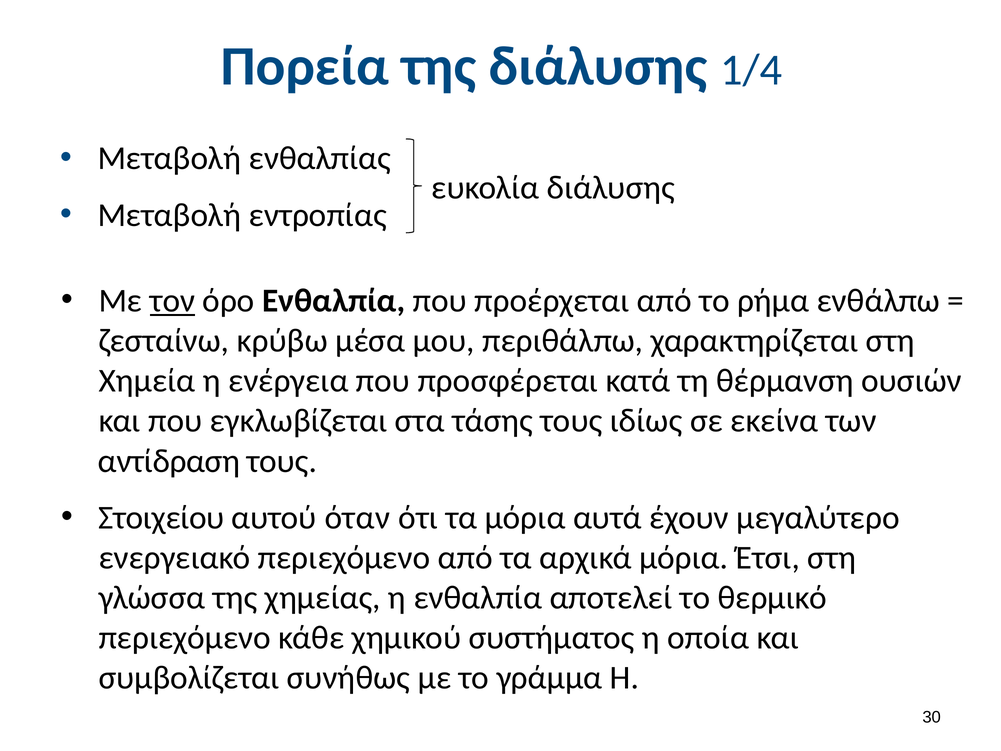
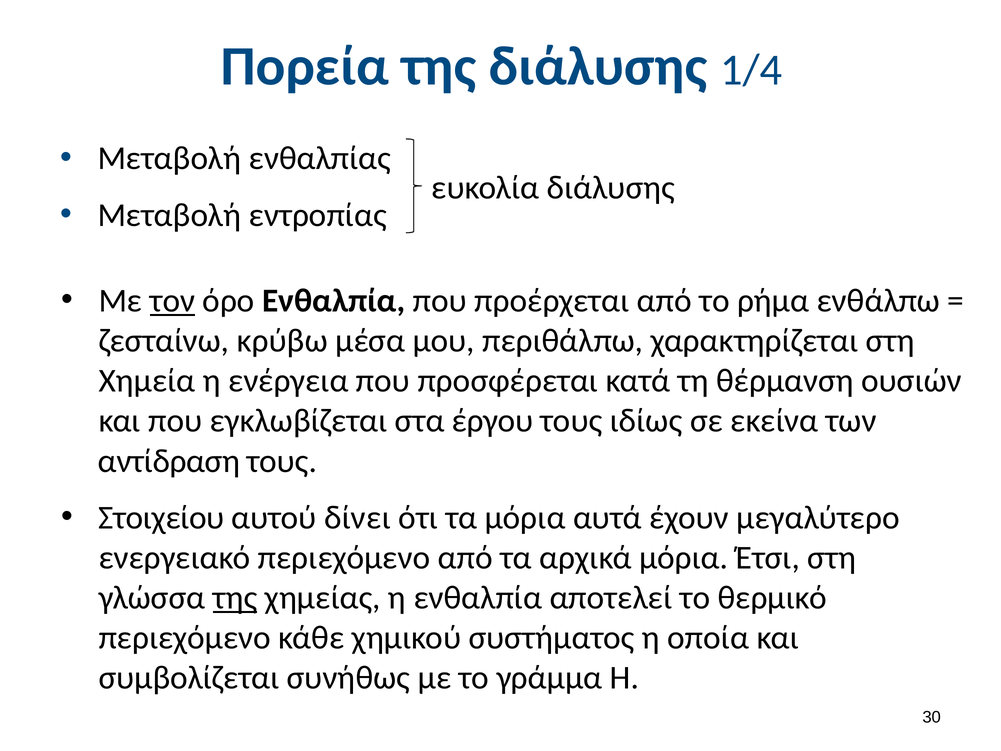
τάσης: τάσης -> έργου (493, 421)
όταν: όταν -> δίνει (357, 518)
της underline: none -> present (235, 598)
